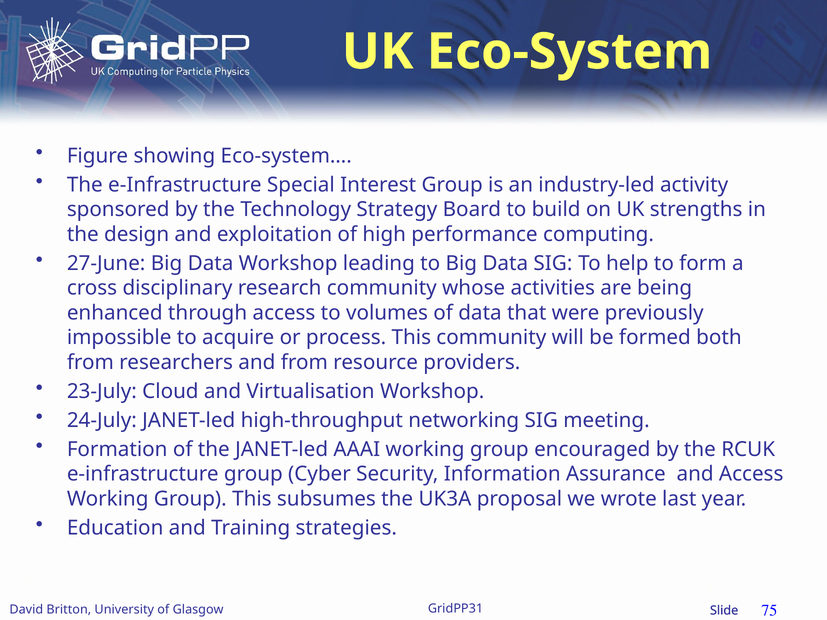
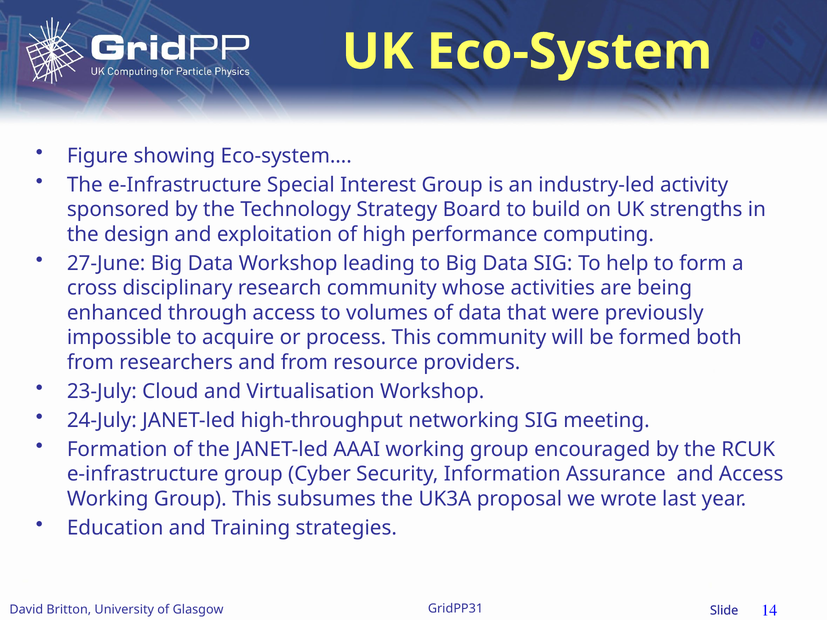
75: 75 -> 14 (769, 611)
